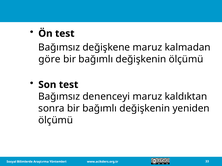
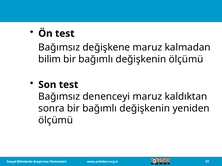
göre: göre -> bilim (50, 59)
